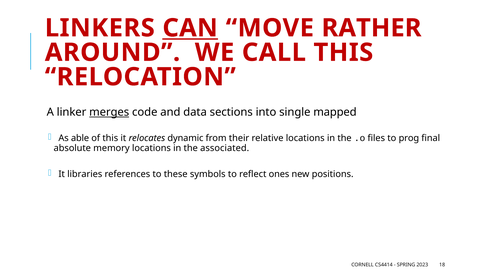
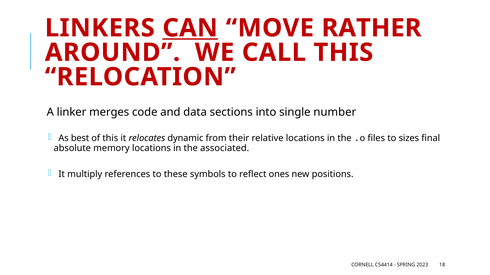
merges underline: present -> none (109, 113)
mapped: mapped -> number (335, 113)
able: able -> best (80, 139)
prog: prog -> sizes (409, 139)
libraries: libraries -> multiply (85, 175)
